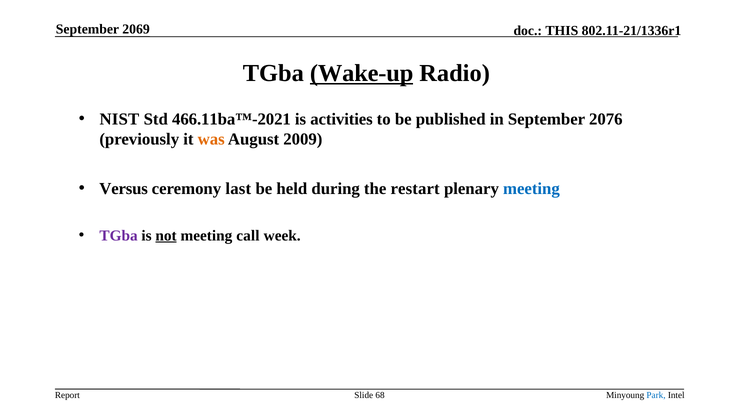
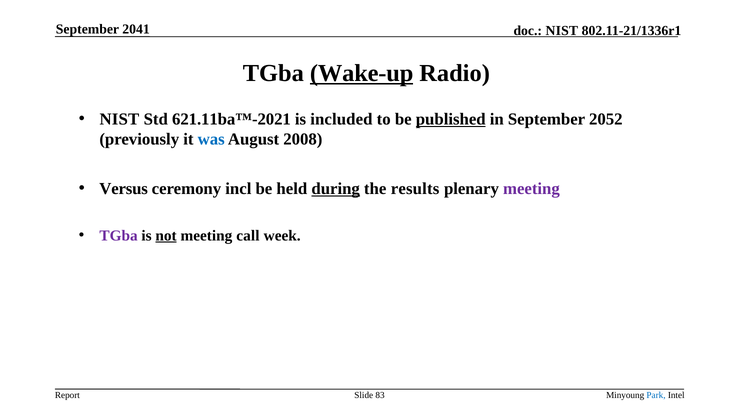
2069: 2069 -> 2041 (136, 29)
THIS: THIS -> NIST (562, 31)
466.11ba™-2021: 466.11ba™-2021 -> 621.11ba™-2021 (231, 119)
activities: activities -> included (341, 119)
published underline: none -> present (451, 119)
2076: 2076 -> 2052 (606, 119)
was colour: orange -> blue (211, 140)
2009: 2009 -> 2008 (303, 140)
last: last -> incl (238, 189)
during underline: none -> present (336, 189)
restart: restart -> results (415, 189)
meeting colour: blue -> purple (531, 189)
68: 68 -> 83 (380, 395)
